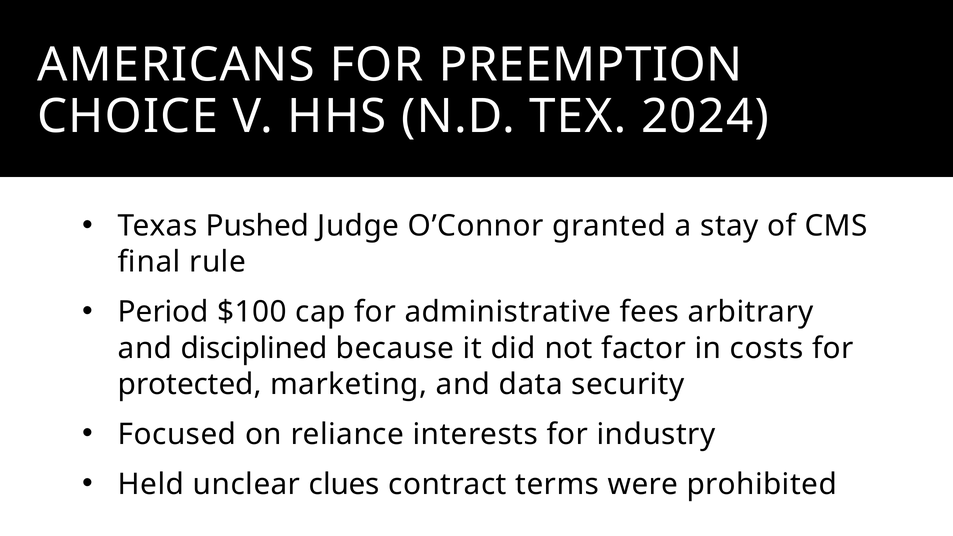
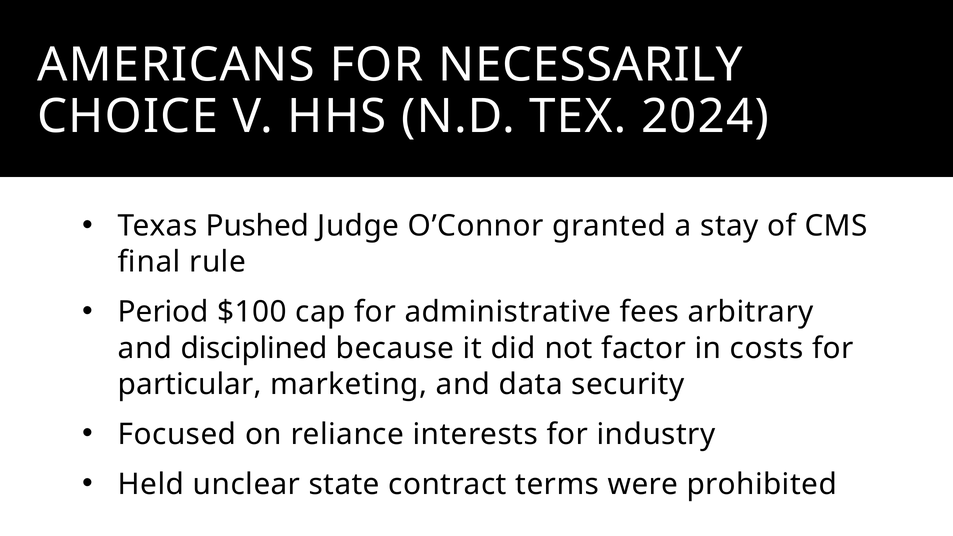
PREEMPTION: PREEMPTION -> NECESSARILY (591, 65)
protected: protected -> particular (190, 384)
clues: clues -> state (344, 484)
